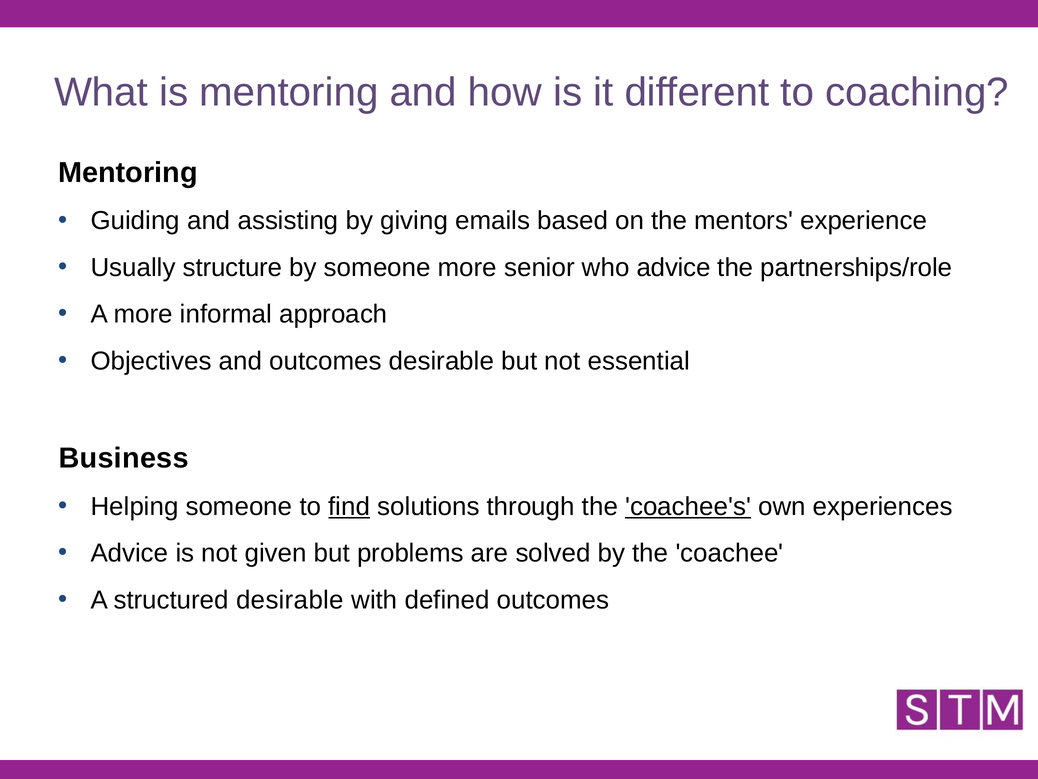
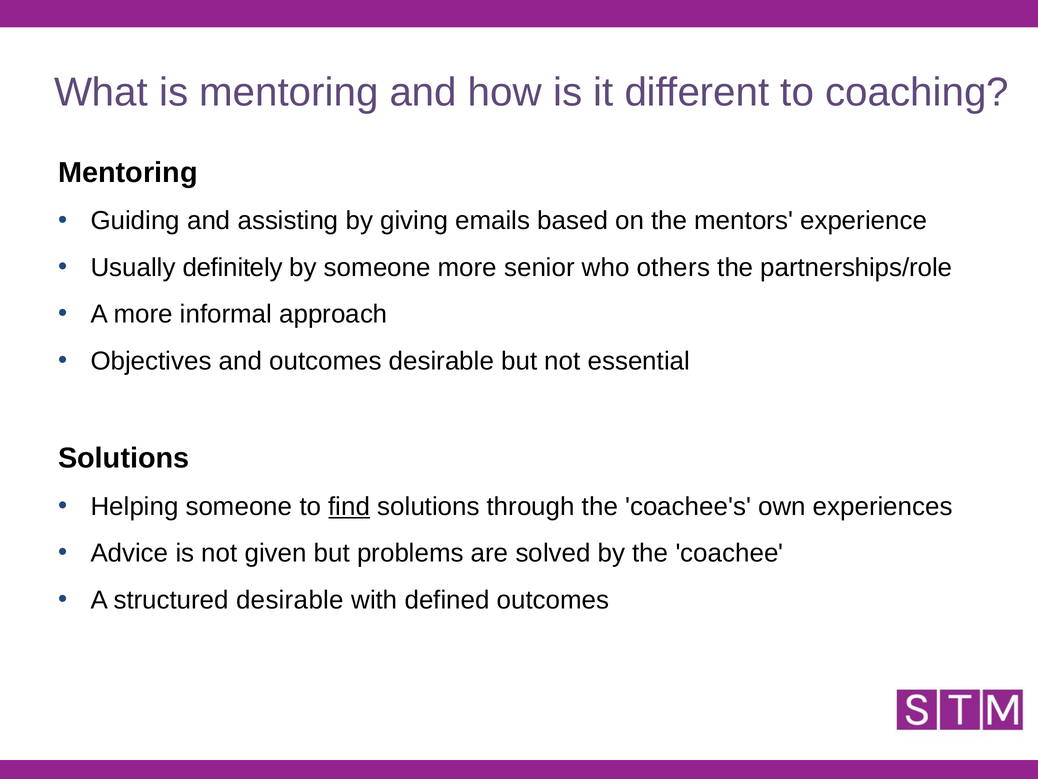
structure: structure -> definitely (233, 267)
who advice: advice -> others (673, 267)
Business: Business -> Solutions (124, 458)
coachee's underline: present -> none (688, 506)
